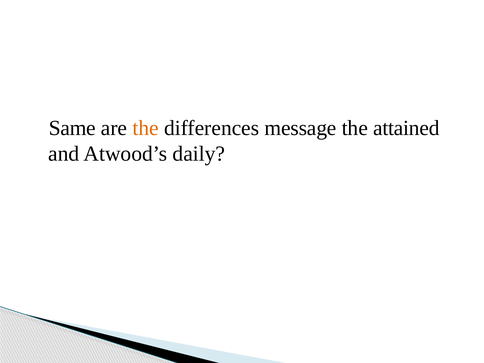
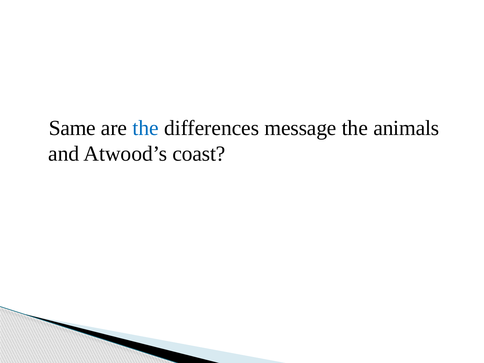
the colour: orange -> blue (146, 128)
attained: attained -> animals (406, 128)
daily: daily -> coast (199, 154)
